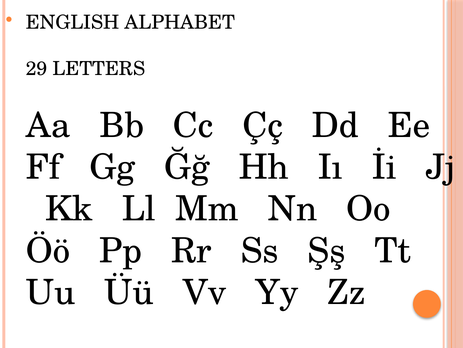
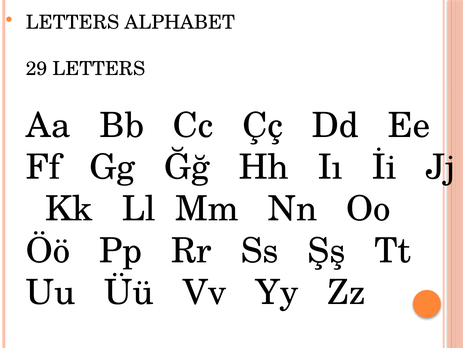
ENGLISH: ENGLISH -> LETTERS (72, 22)
